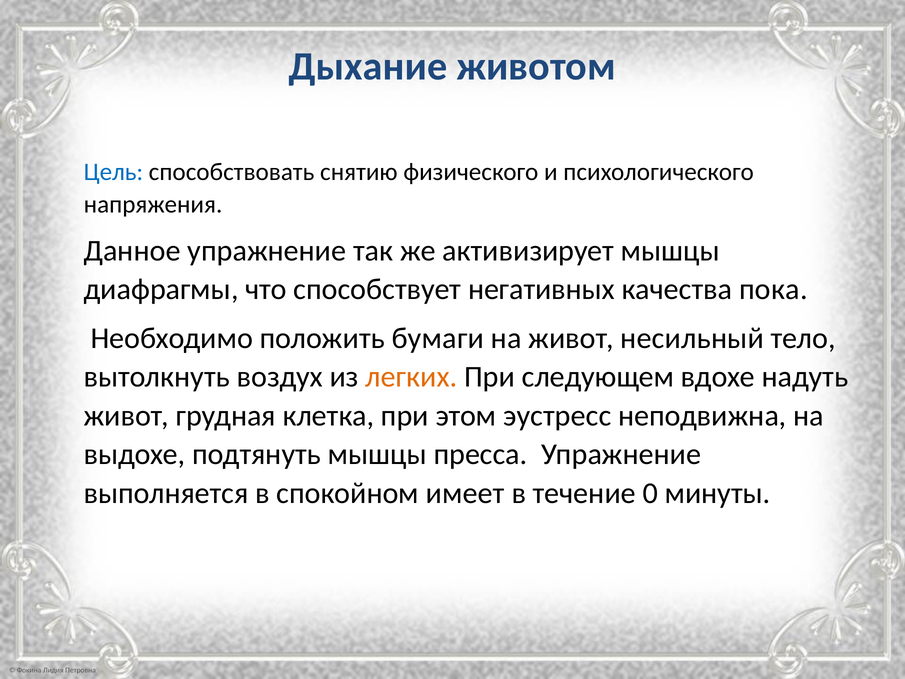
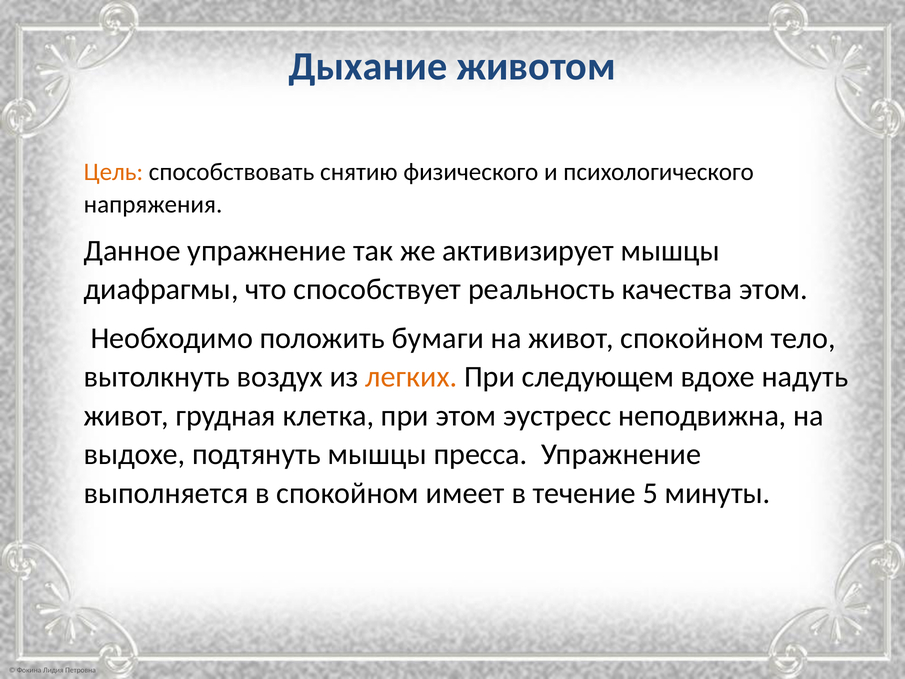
Цель colour: blue -> orange (113, 172)
негативных: негативных -> реальность (541, 289)
качества пока: пока -> этом (773, 289)
живот несильный: несильный -> спокойном (692, 338)
0: 0 -> 5 (650, 493)
